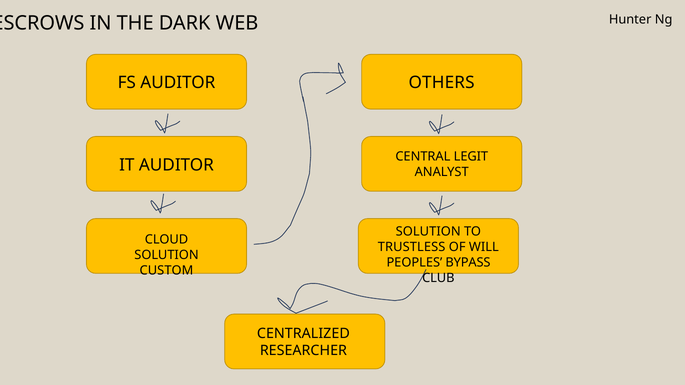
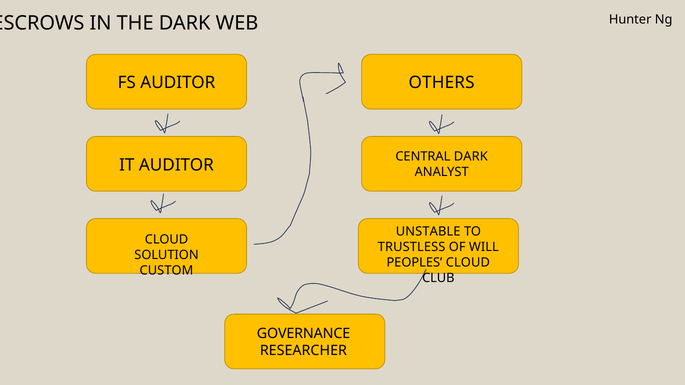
CENTRAL LEGIT: LEGIT -> DARK (471, 157)
SOLUTION: SOLUTION -> UNSTABLE (428, 232)
PEOPLES BYPASS: BYPASS -> CLOUD (468, 263)
CENTRALIZED: CENTRALIZED -> GOVERNANCE (303, 334)
